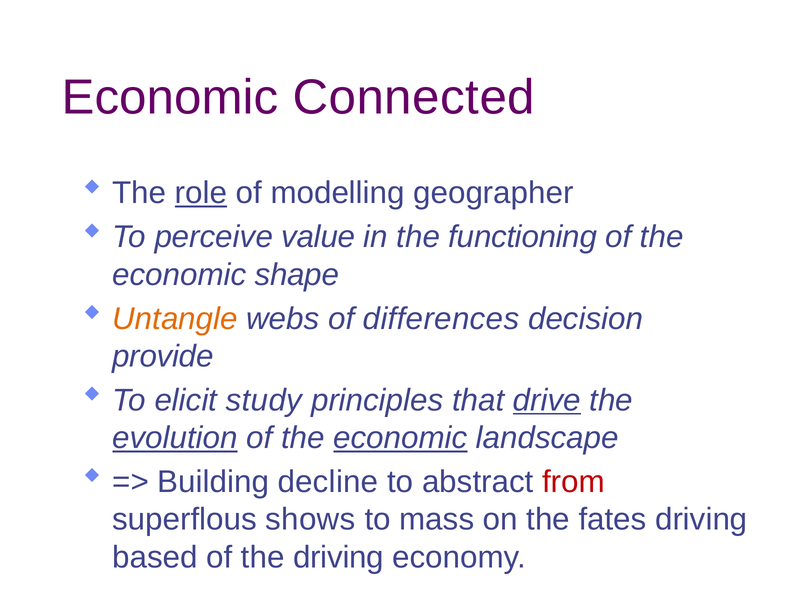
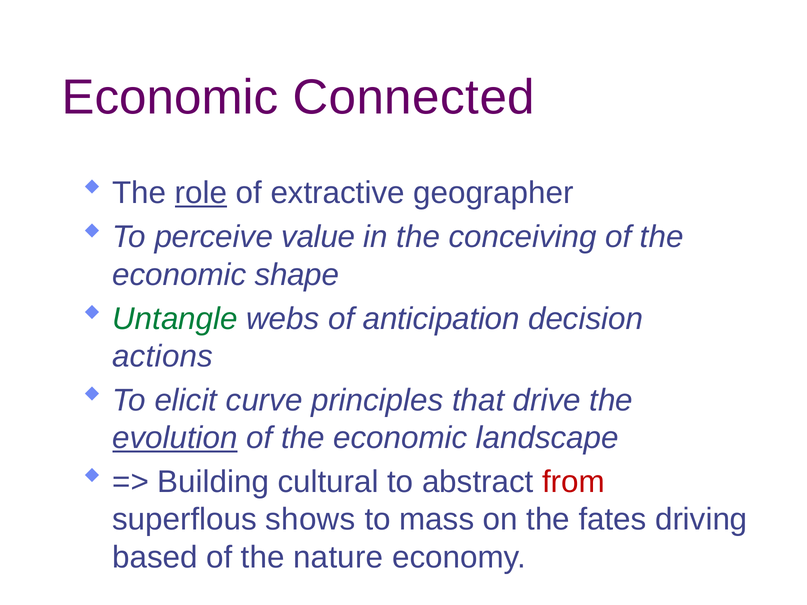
modelling: modelling -> extractive (338, 193)
functioning: functioning -> conceiving (523, 237)
Untangle colour: orange -> green (175, 319)
differences: differences -> anticipation (441, 319)
provide: provide -> actions (163, 357)
study: study -> curve (264, 400)
drive underline: present -> none (547, 400)
economic underline: present -> none (400, 438)
decline: decline -> cultural (328, 482)
the driving: driving -> nature (338, 557)
